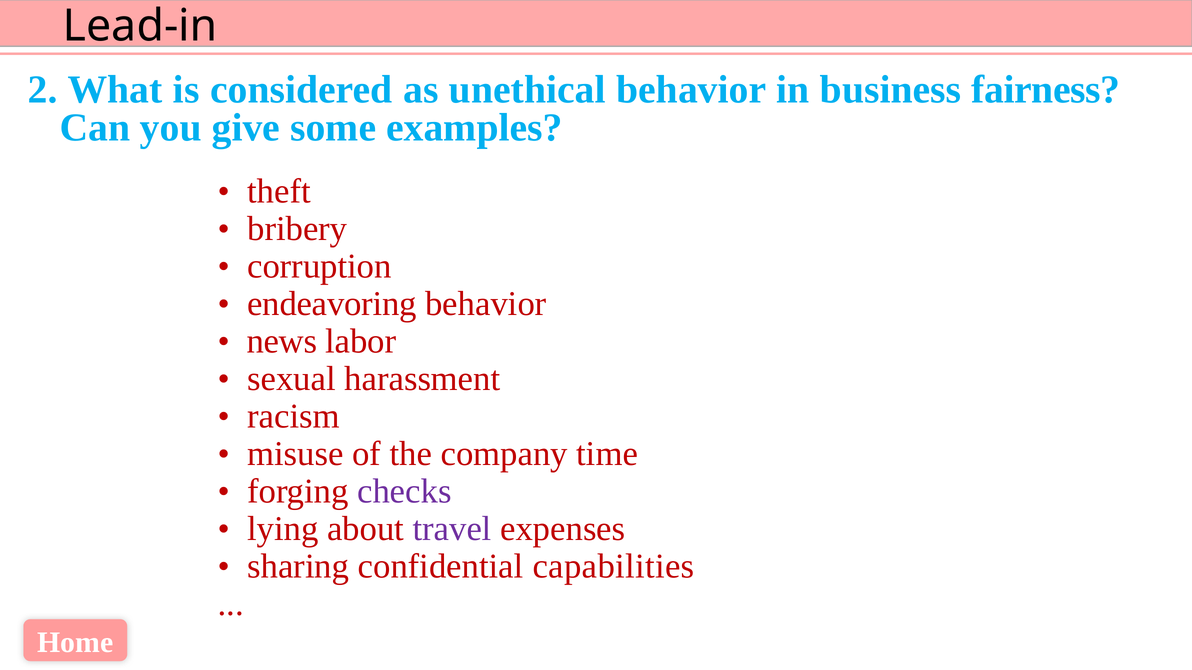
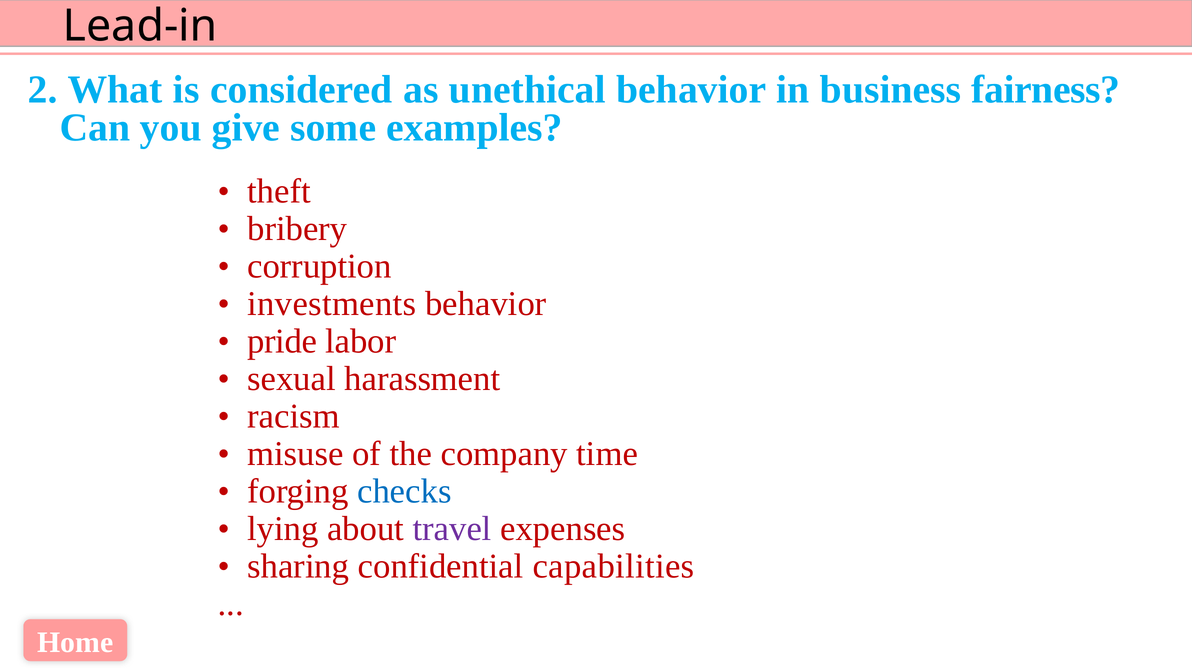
endeavoring: endeavoring -> investments (332, 304)
news: news -> pride (282, 341)
checks colour: purple -> blue (404, 491)
